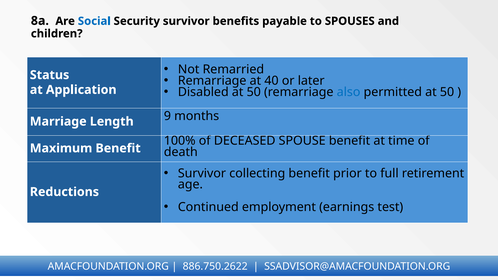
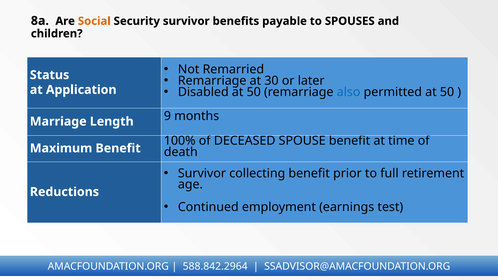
Social colour: blue -> orange (94, 21)
40: 40 -> 30 (271, 81)
886.750.2622: 886.750.2622 -> 588.842.2964 (215, 267)
